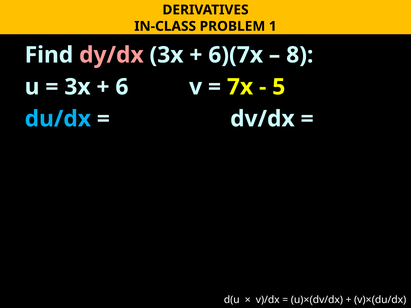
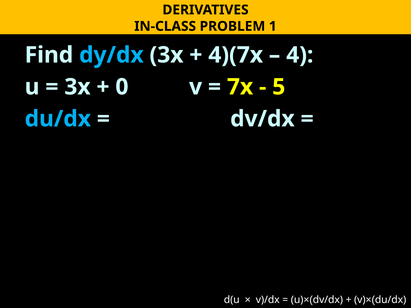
dy/dx colour: pink -> light blue (111, 55)
6)(7x: 6)(7x -> 4)(7x (236, 55)
8: 8 -> 4 (300, 55)
6: 6 -> 0 (122, 87)
